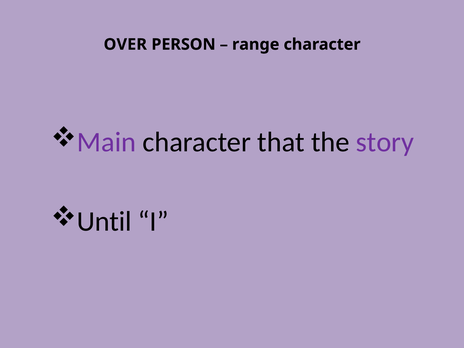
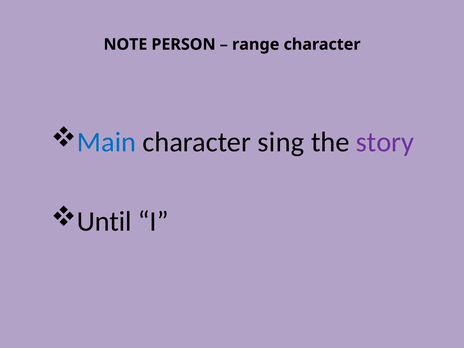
OVER: OVER -> NOTE (125, 44)
Main colour: purple -> blue (107, 142)
that: that -> sing (281, 142)
